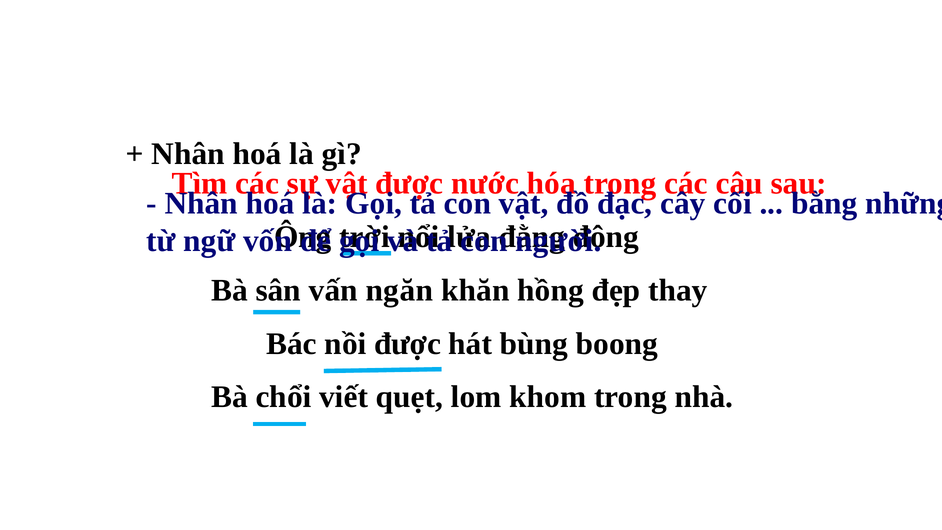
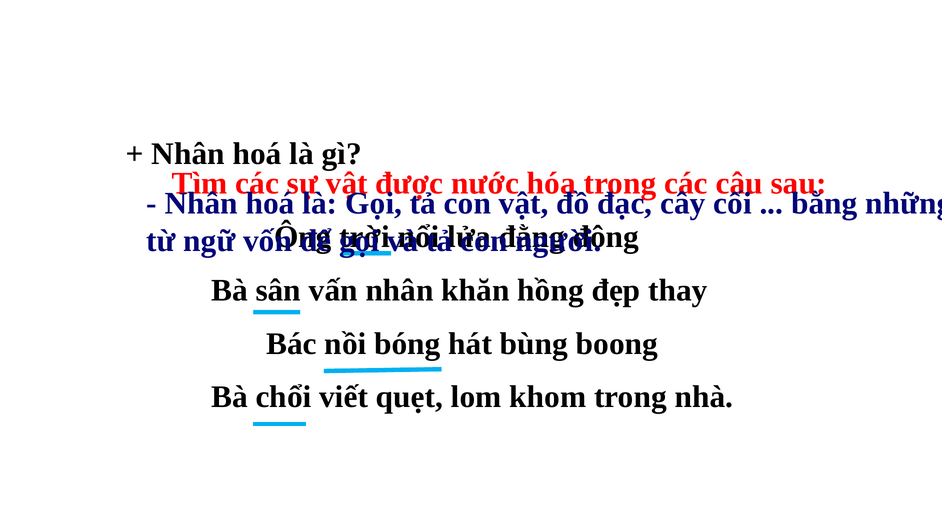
vấn ngăn: ngăn -> nhân (400, 290)
nồi được: được -> bóng (407, 344)
